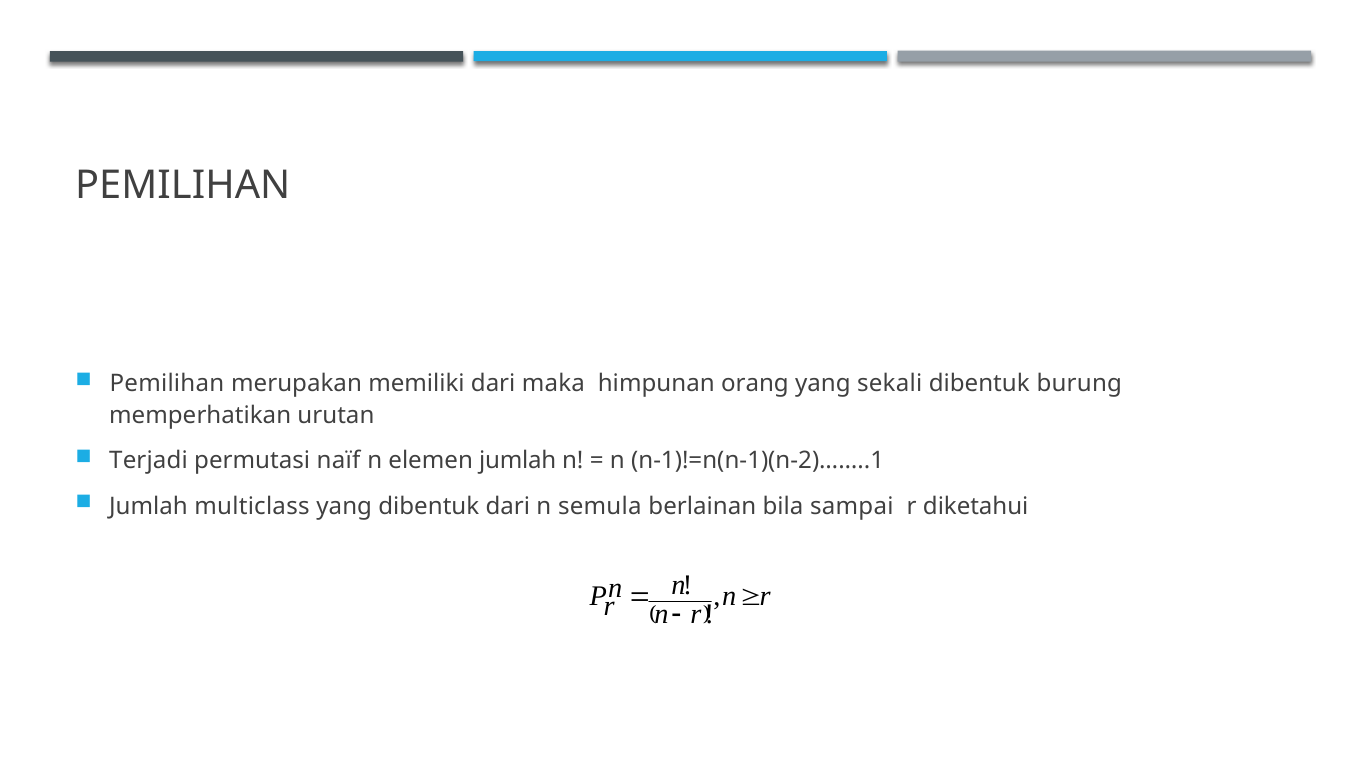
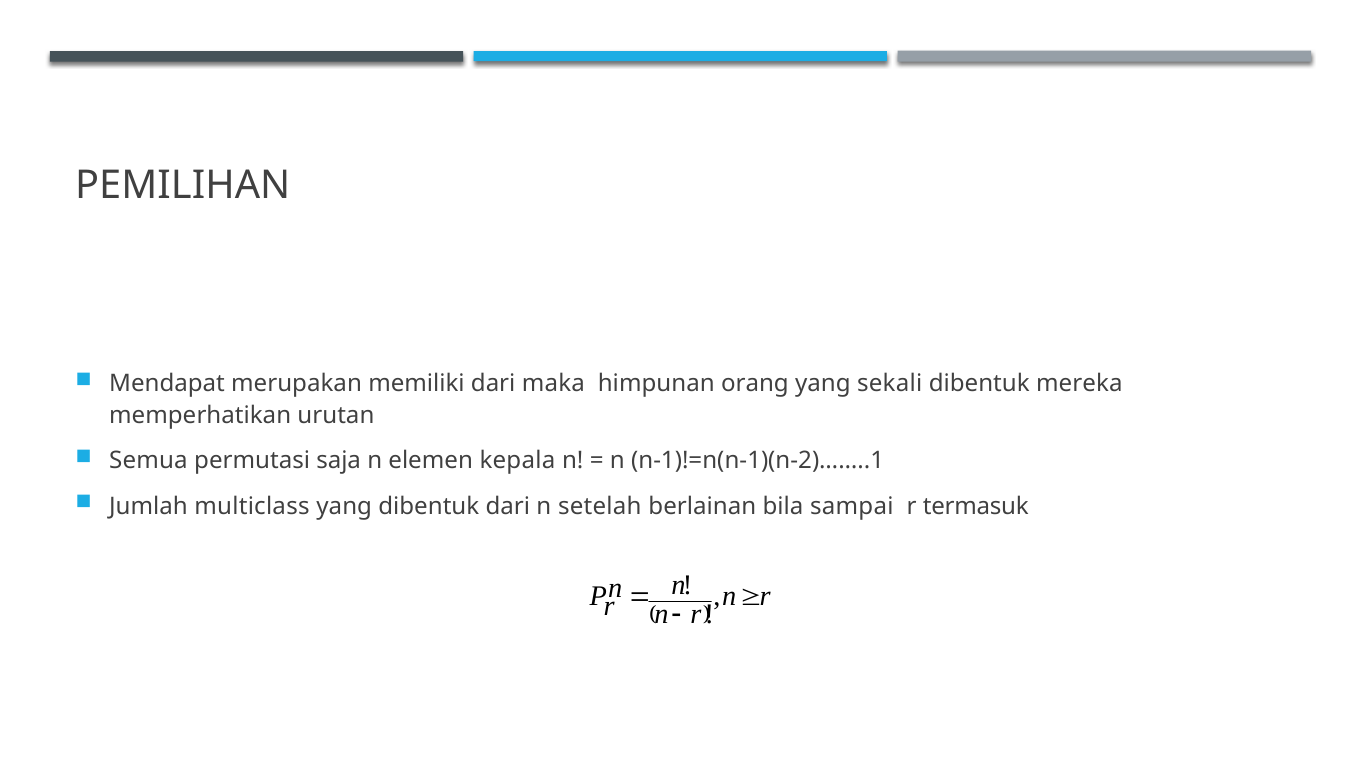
Pemilihan: Pemilihan -> Mendapat (167, 384)
burung: burung -> mereka (1079, 384)
Terjadi: Terjadi -> Semua (148, 461)
naïf: naïf -> saja (339, 461)
elemen jumlah: jumlah -> kepala (517, 461)
semula: semula -> setelah (600, 506)
diketahui: diketahui -> termasuk (976, 506)
